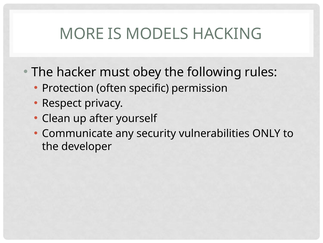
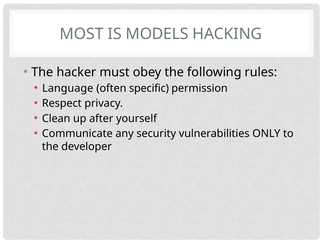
MORE: MORE -> MOST (82, 34)
Protection: Protection -> Language (68, 88)
